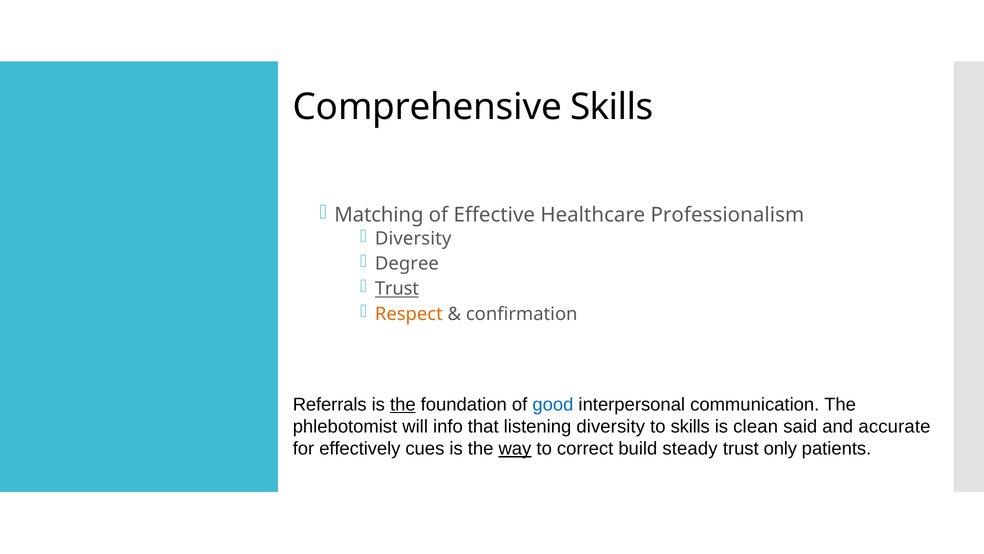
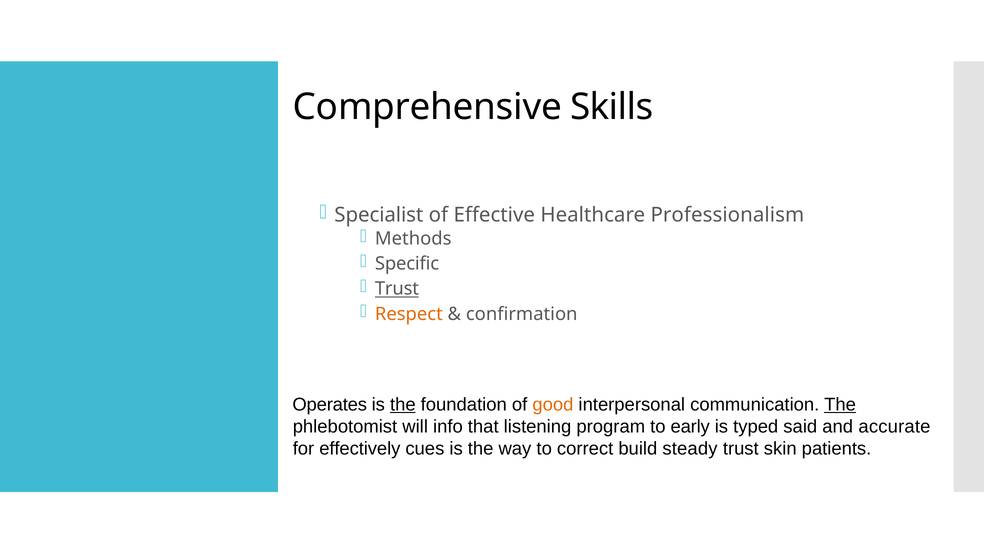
Matching: Matching -> Specialist (379, 215)
Diversity: Diversity -> Methods (413, 239)
Degree: Degree -> Specific (407, 264)
Referrals: Referrals -> Operates (330, 404)
good colour: blue -> orange (553, 404)
The underline: none -> present (840, 404)
listening diversity: diversity -> program (611, 426)
to skills: skills -> early (690, 426)
clean: clean -> typed (756, 426)
way underline: present -> none (515, 448)
only: only -> skin (780, 448)
